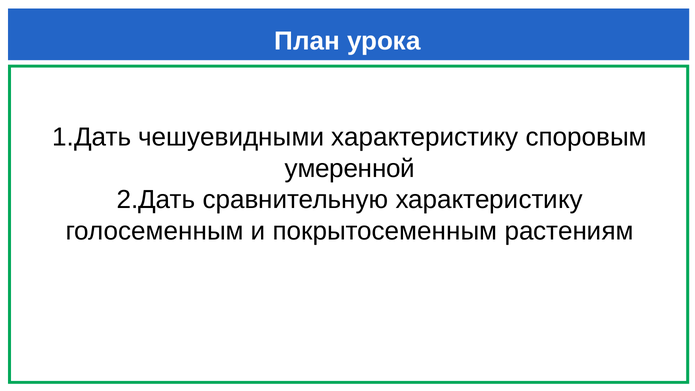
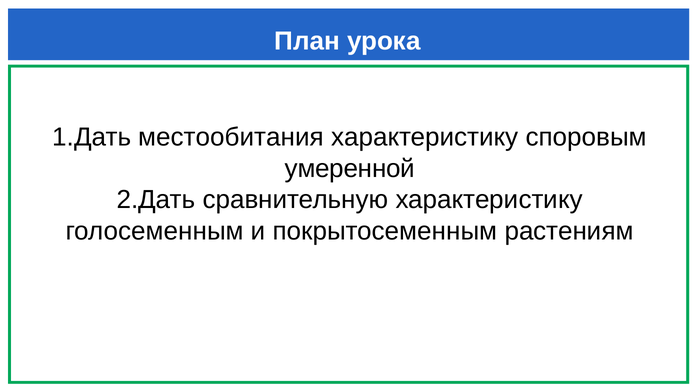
чешуевидными: чешуевидными -> местообитания (231, 137)
